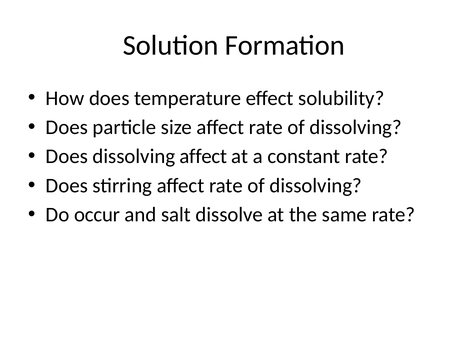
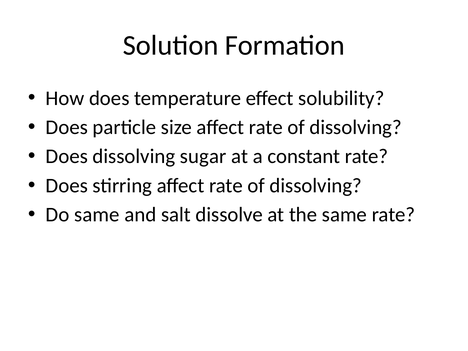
dissolving affect: affect -> sugar (203, 156)
Do occur: occur -> same (97, 215)
